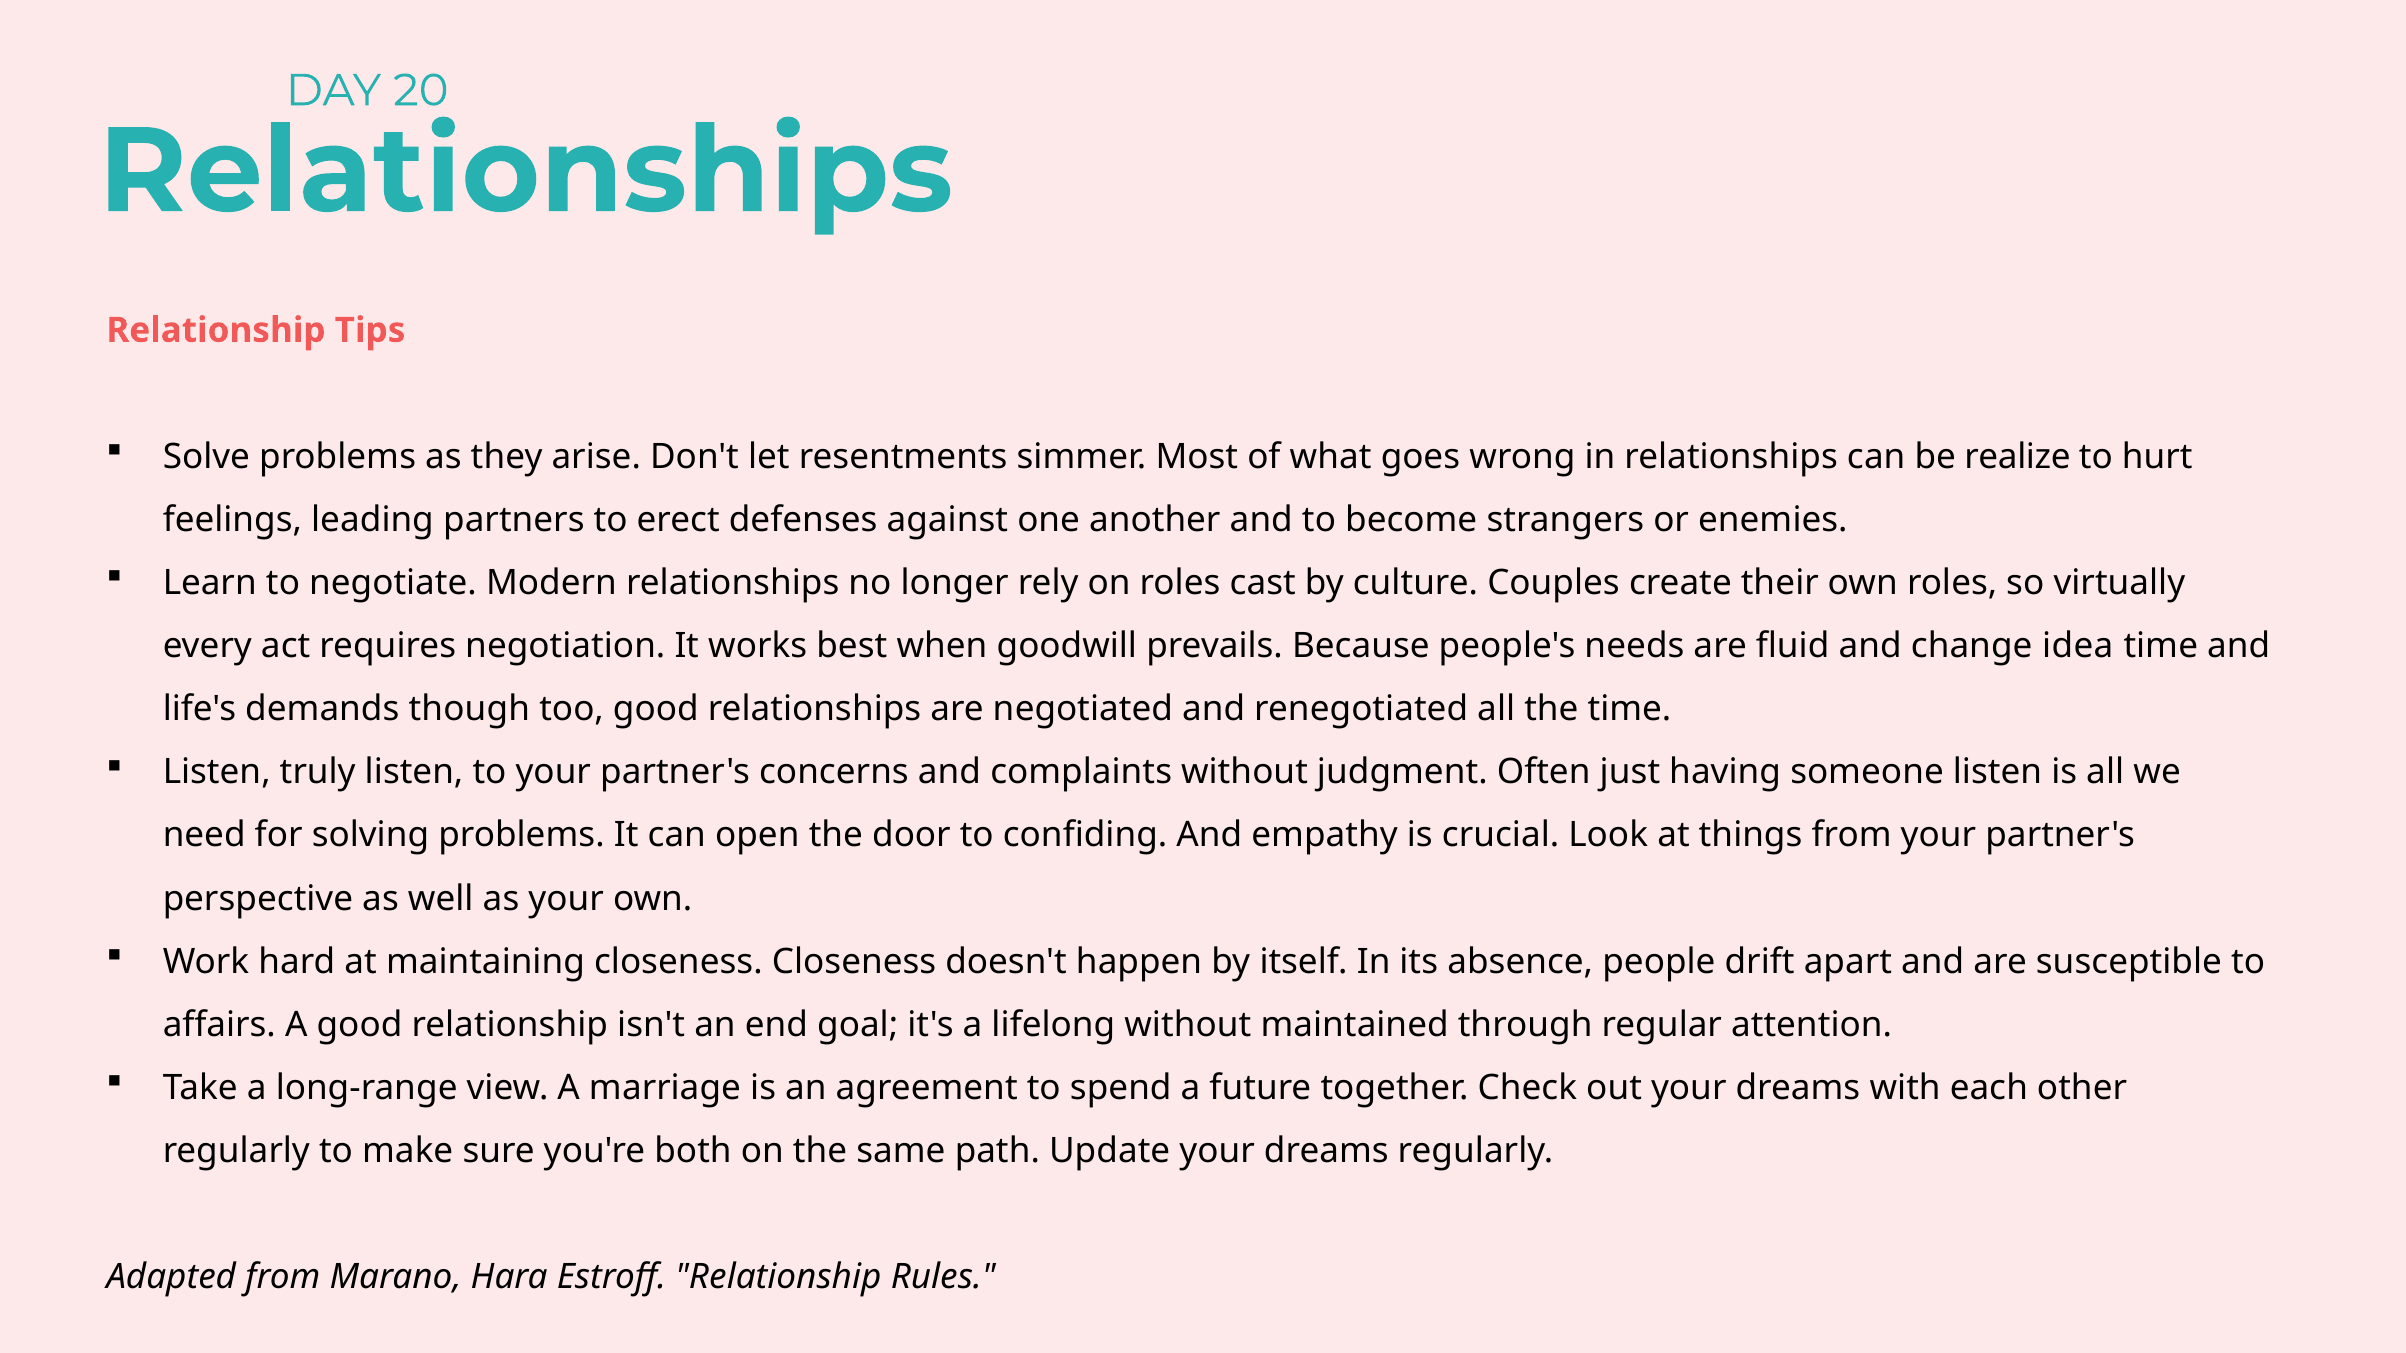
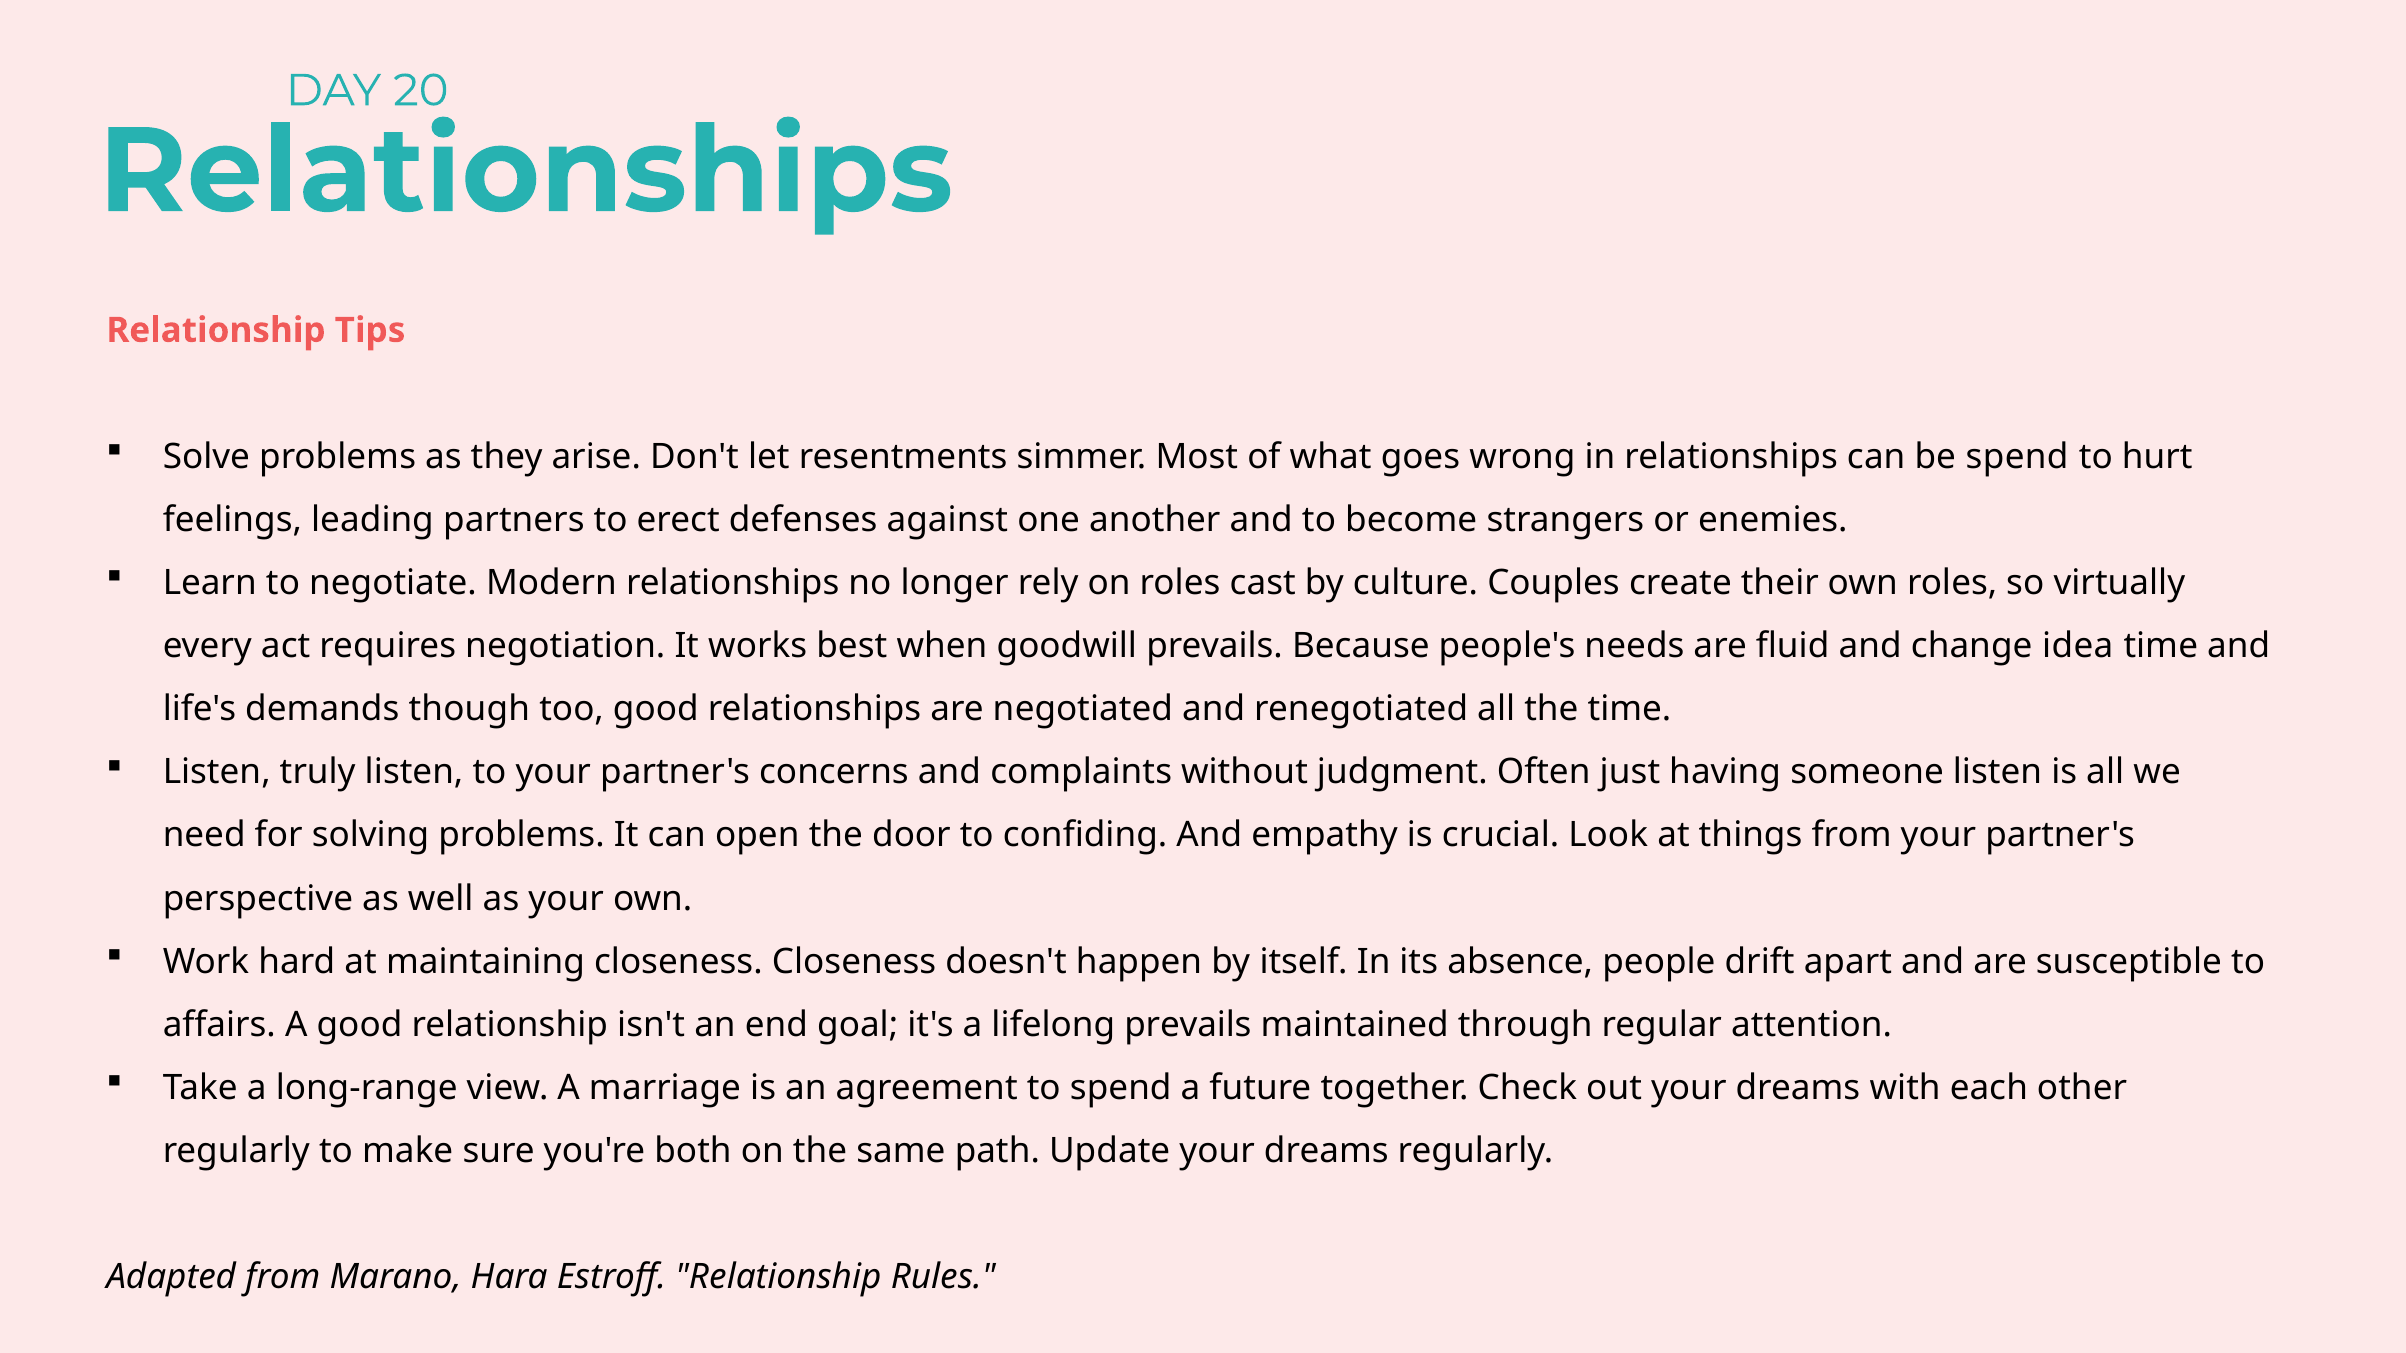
be realize: realize -> spend (2017, 457)
lifelong without: without -> prevails (1188, 1025)
